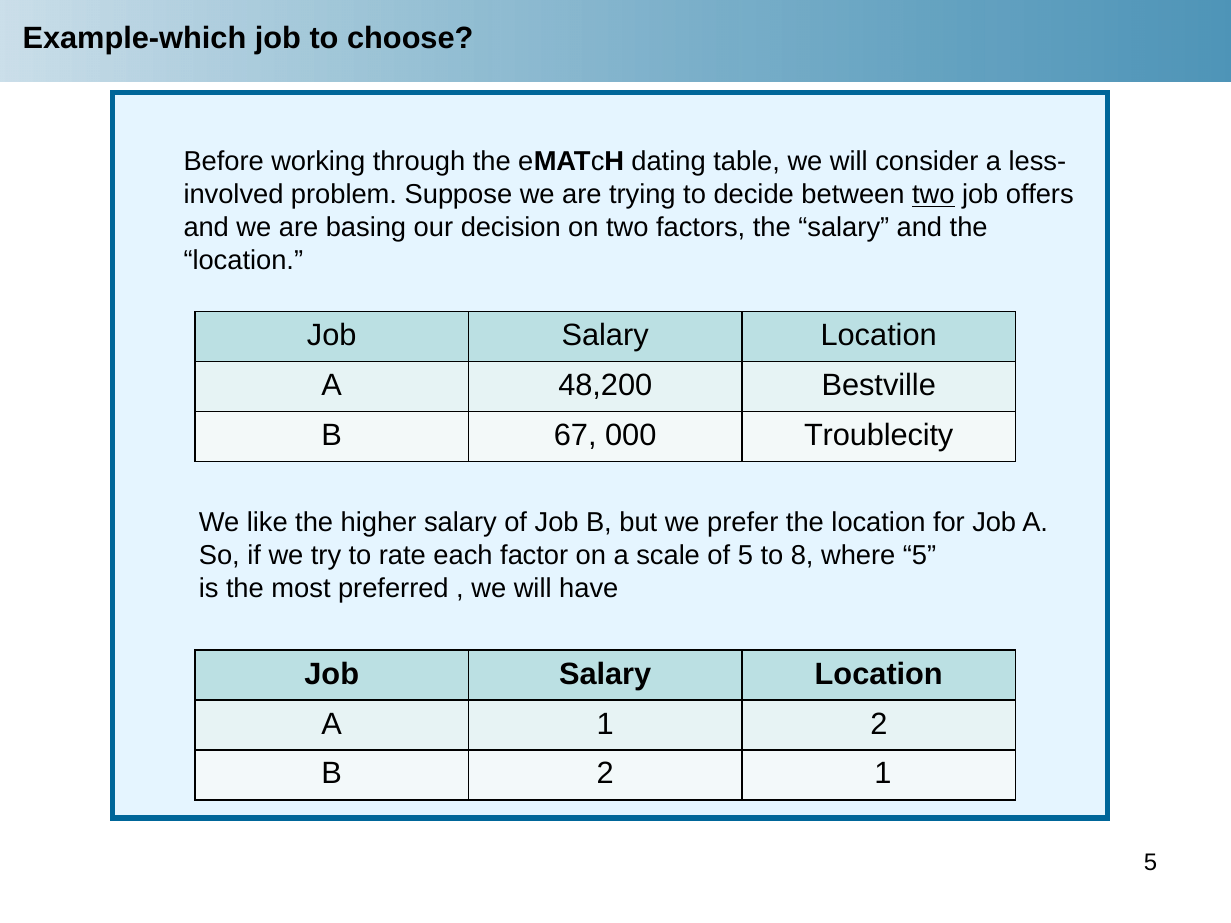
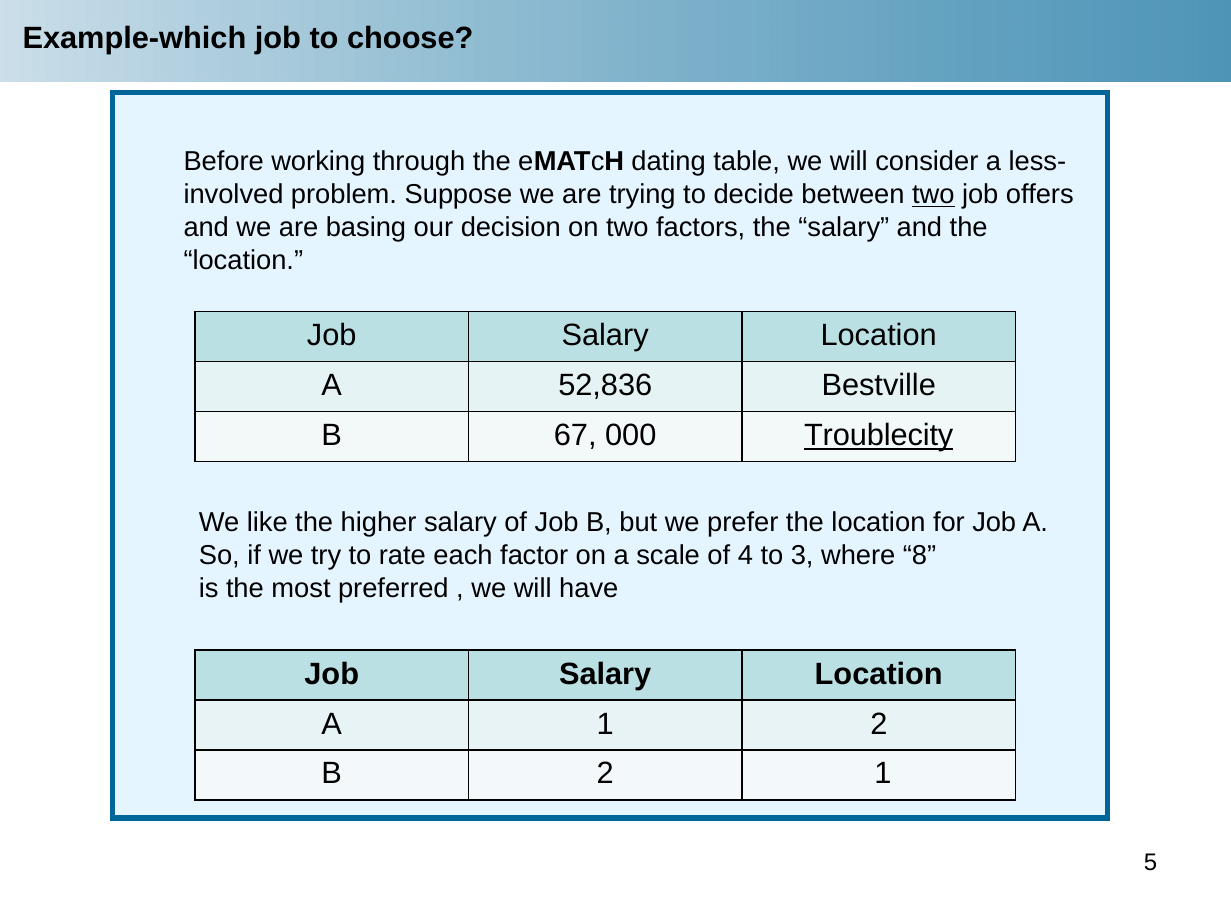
48,200: 48,200 -> 52,836 (605, 386)
Troublecity underline: none -> present (879, 436)
of 5: 5 -> 4 (745, 556)
8: 8 -> 3 (802, 556)
where 5: 5 -> 8 (920, 556)
